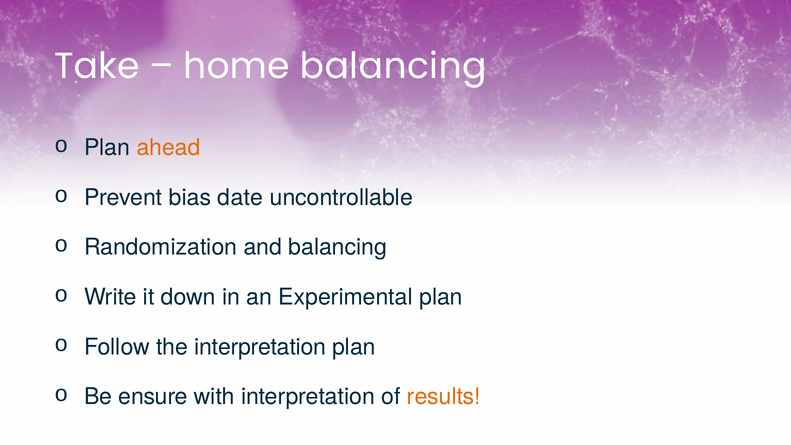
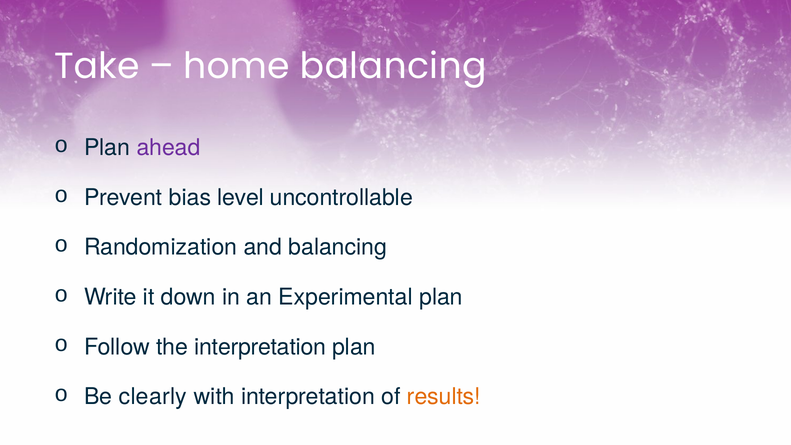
ahead colour: orange -> purple (169, 148)
date: date -> level (240, 198)
ensure: ensure -> clearly (153, 397)
